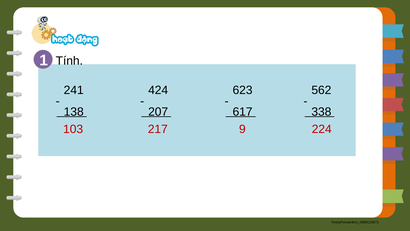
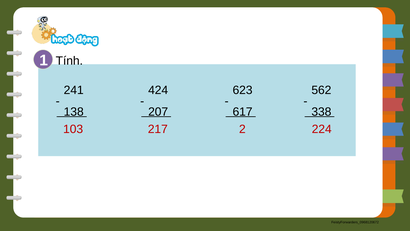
9: 9 -> 2 (242, 129)
